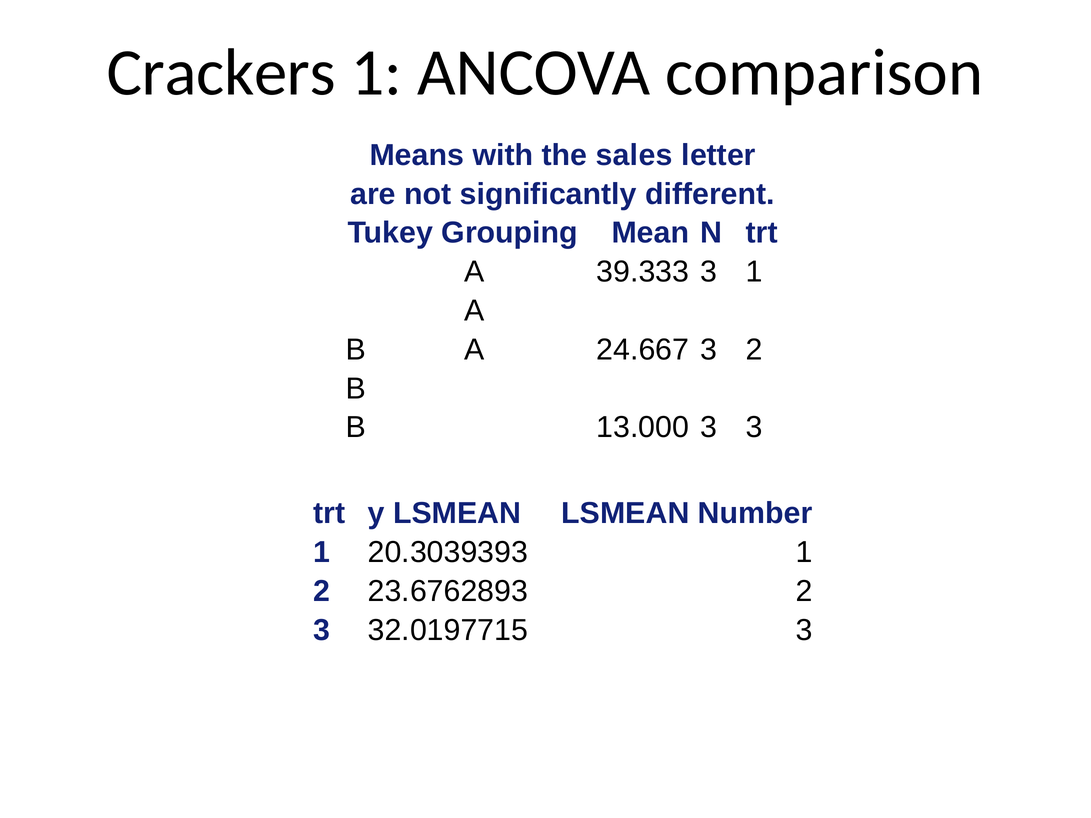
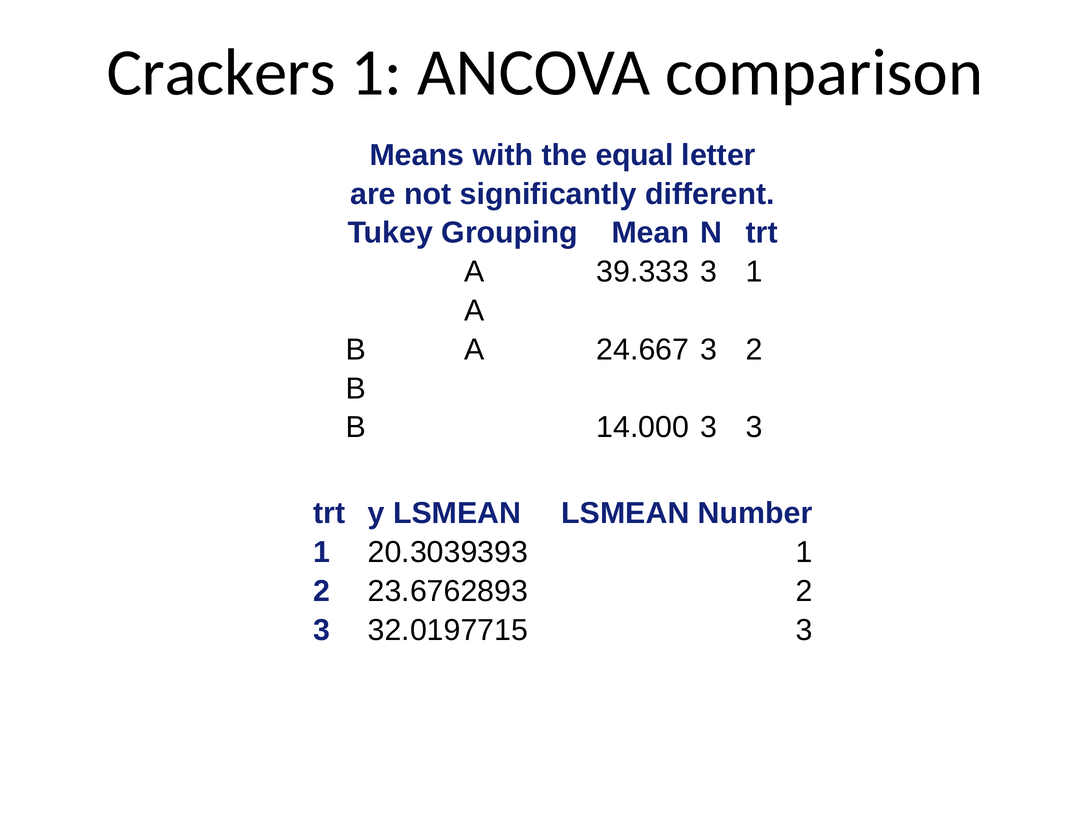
sales: sales -> equal (634, 155)
13.000: 13.000 -> 14.000 (643, 428)
